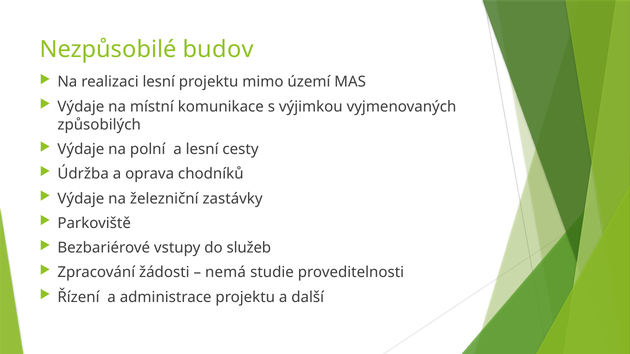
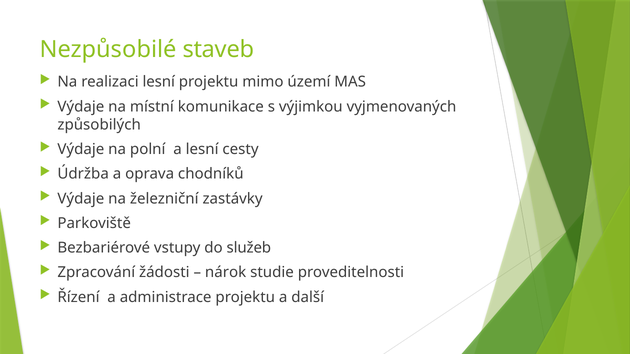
budov: budov -> staveb (218, 50)
nemá: nemá -> nárok (226, 273)
